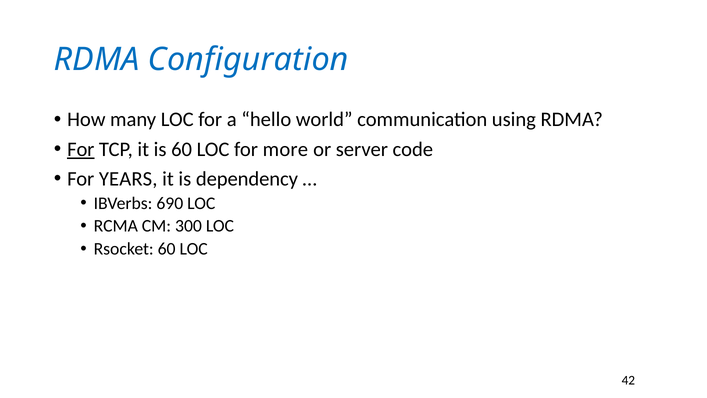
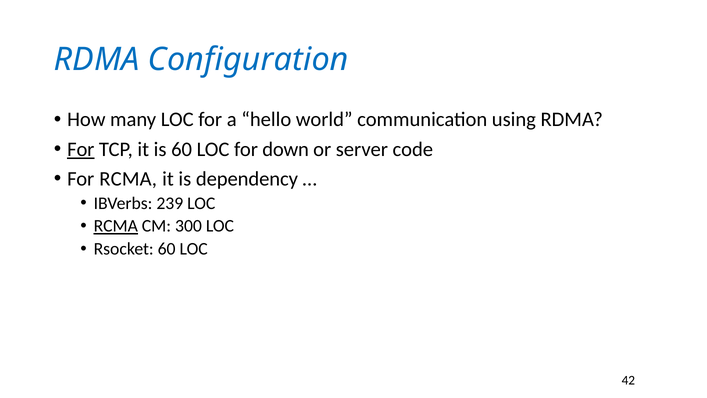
more: more -> down (286, 149)
For YEARS: YEARS -> RCMA (128, 179)
690: 690 -> 239 (170, 203)
RCMA underline: none -> present (116, 226)
